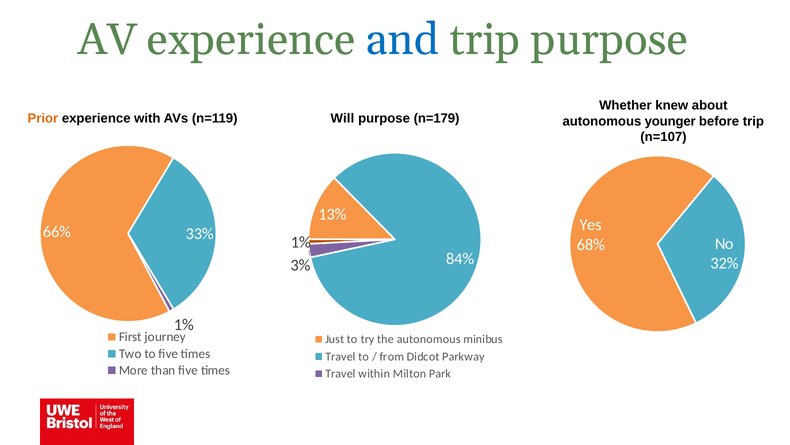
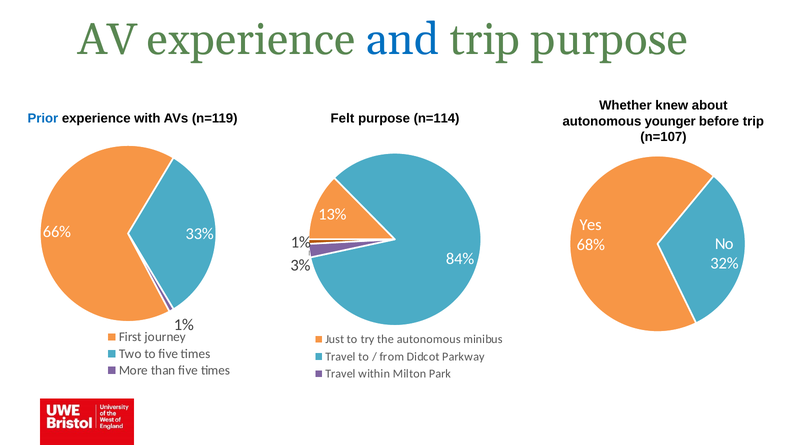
Prior colour: orange -> blue (43, 118)
Will: Will -> Felt (342, 118)
n=179: n=179 -> n=114 (437, 118)
